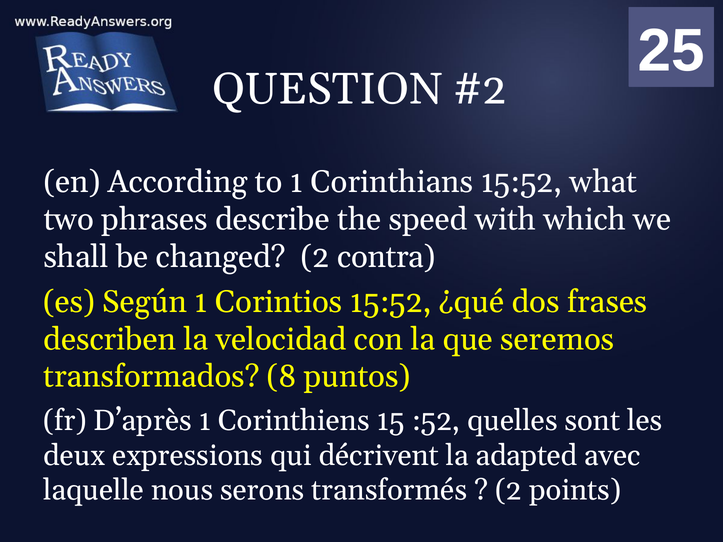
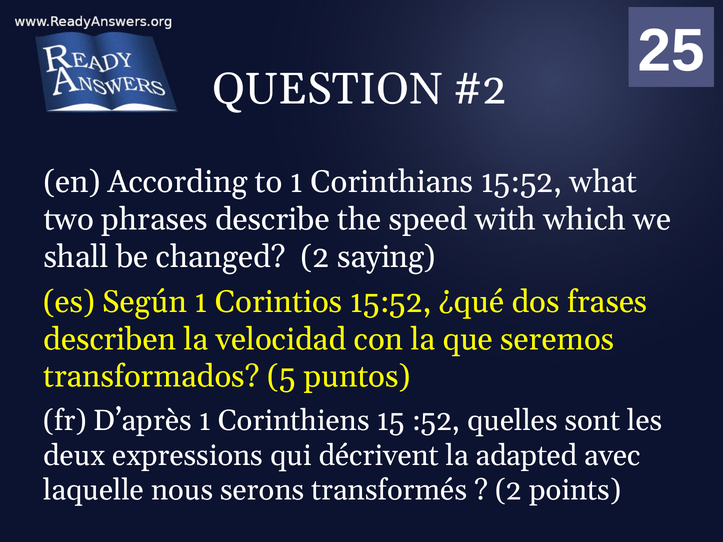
contra: contra -> saying (386, 257)
8: 8 -> 5 (282, 377)
